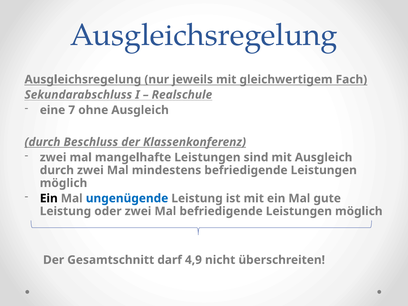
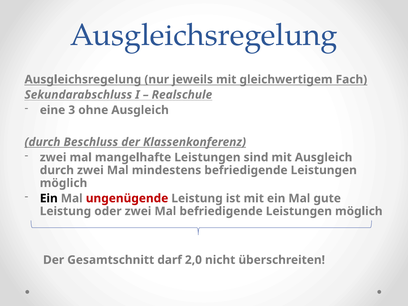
7: 7 -> 3 (72, 110)
ungenügende colour: blue -> red (127, 198)
4,9: 4,9 -> 2,0 (193, 260)
